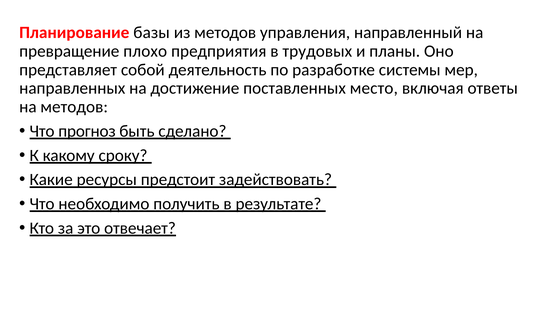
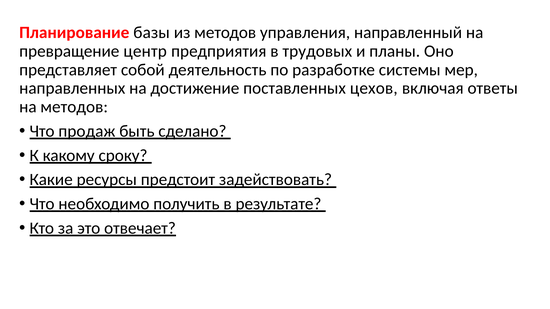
плохо: плохо -> центр (145, 51)
место: место -> цехов (374, 88)
прогноз: прогноз -> продаж (87, 131)
